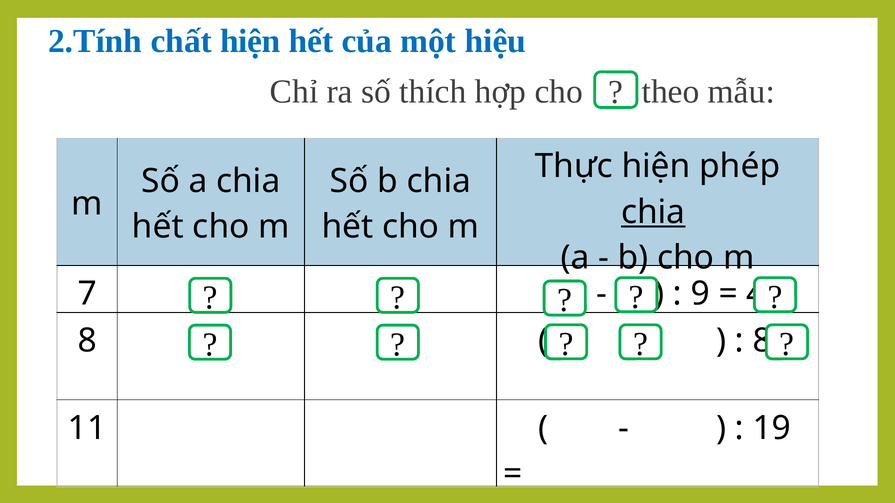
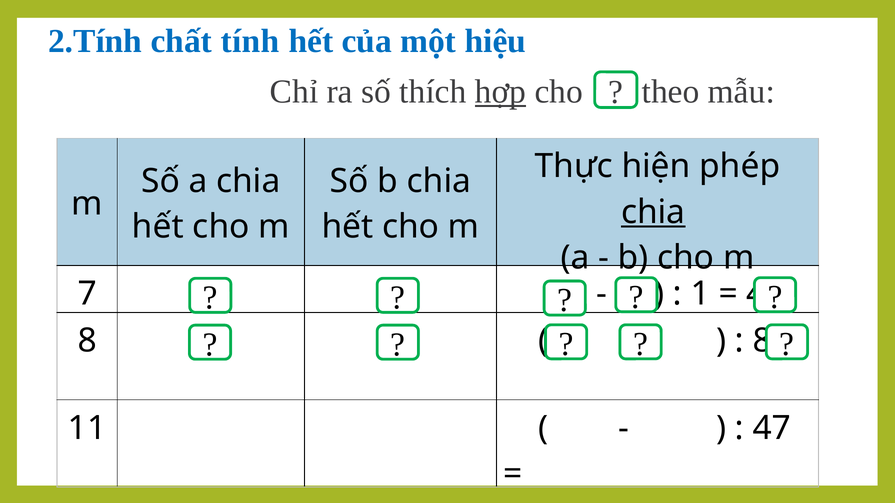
chất hiện: hiện -> tính (250, 41)
hợp underline: none -> present (501, 92)
9: 9 -> 1 (700, 294)
19: 19 -> 47 (772, 428)
